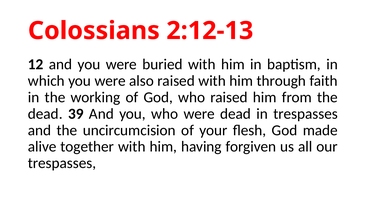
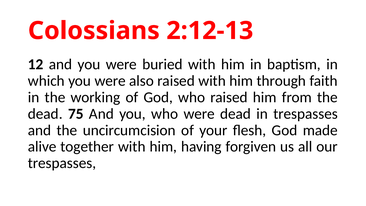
39: 39 -> 75 (76, 114)
